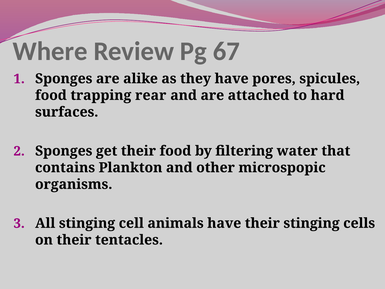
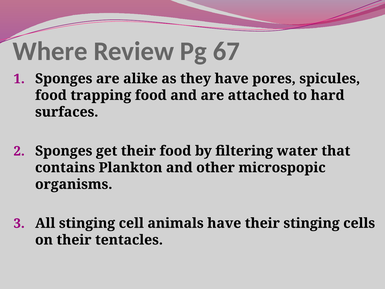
trapping rear: rear -> food (151, 95)
